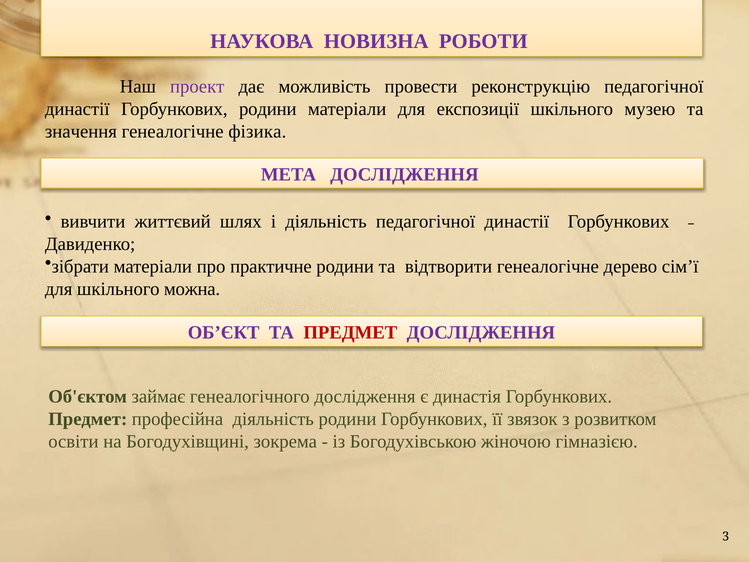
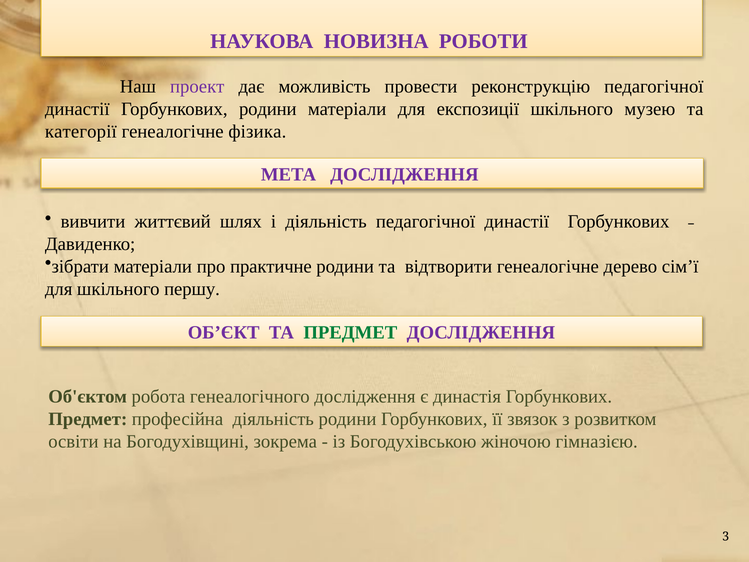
значення: значення -> категорії (81, 131)
можна: можна -> першу (192, 289)
ПРЕДМЕТ colour: red -> green (350, 332)
займає: займає -> робота (158, 397)
